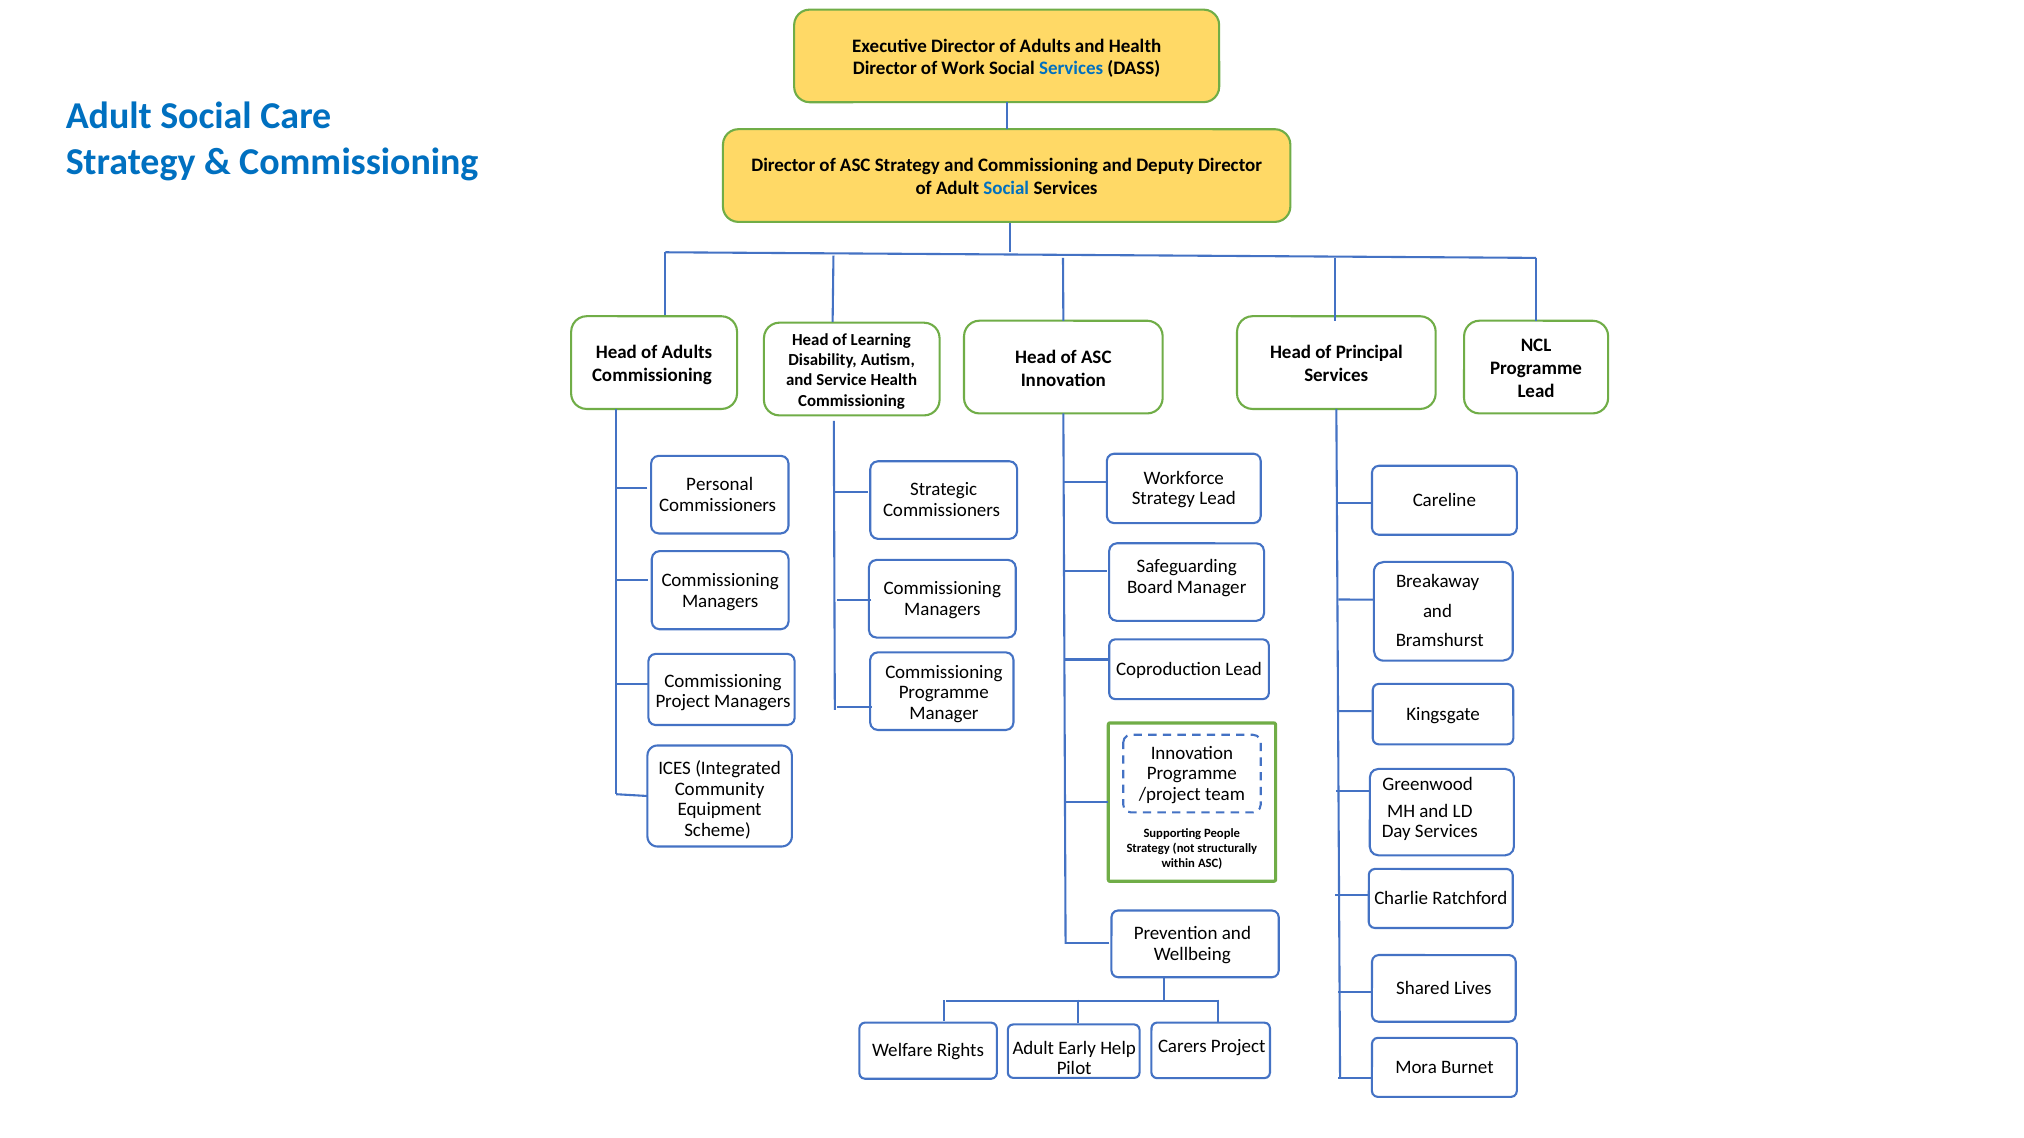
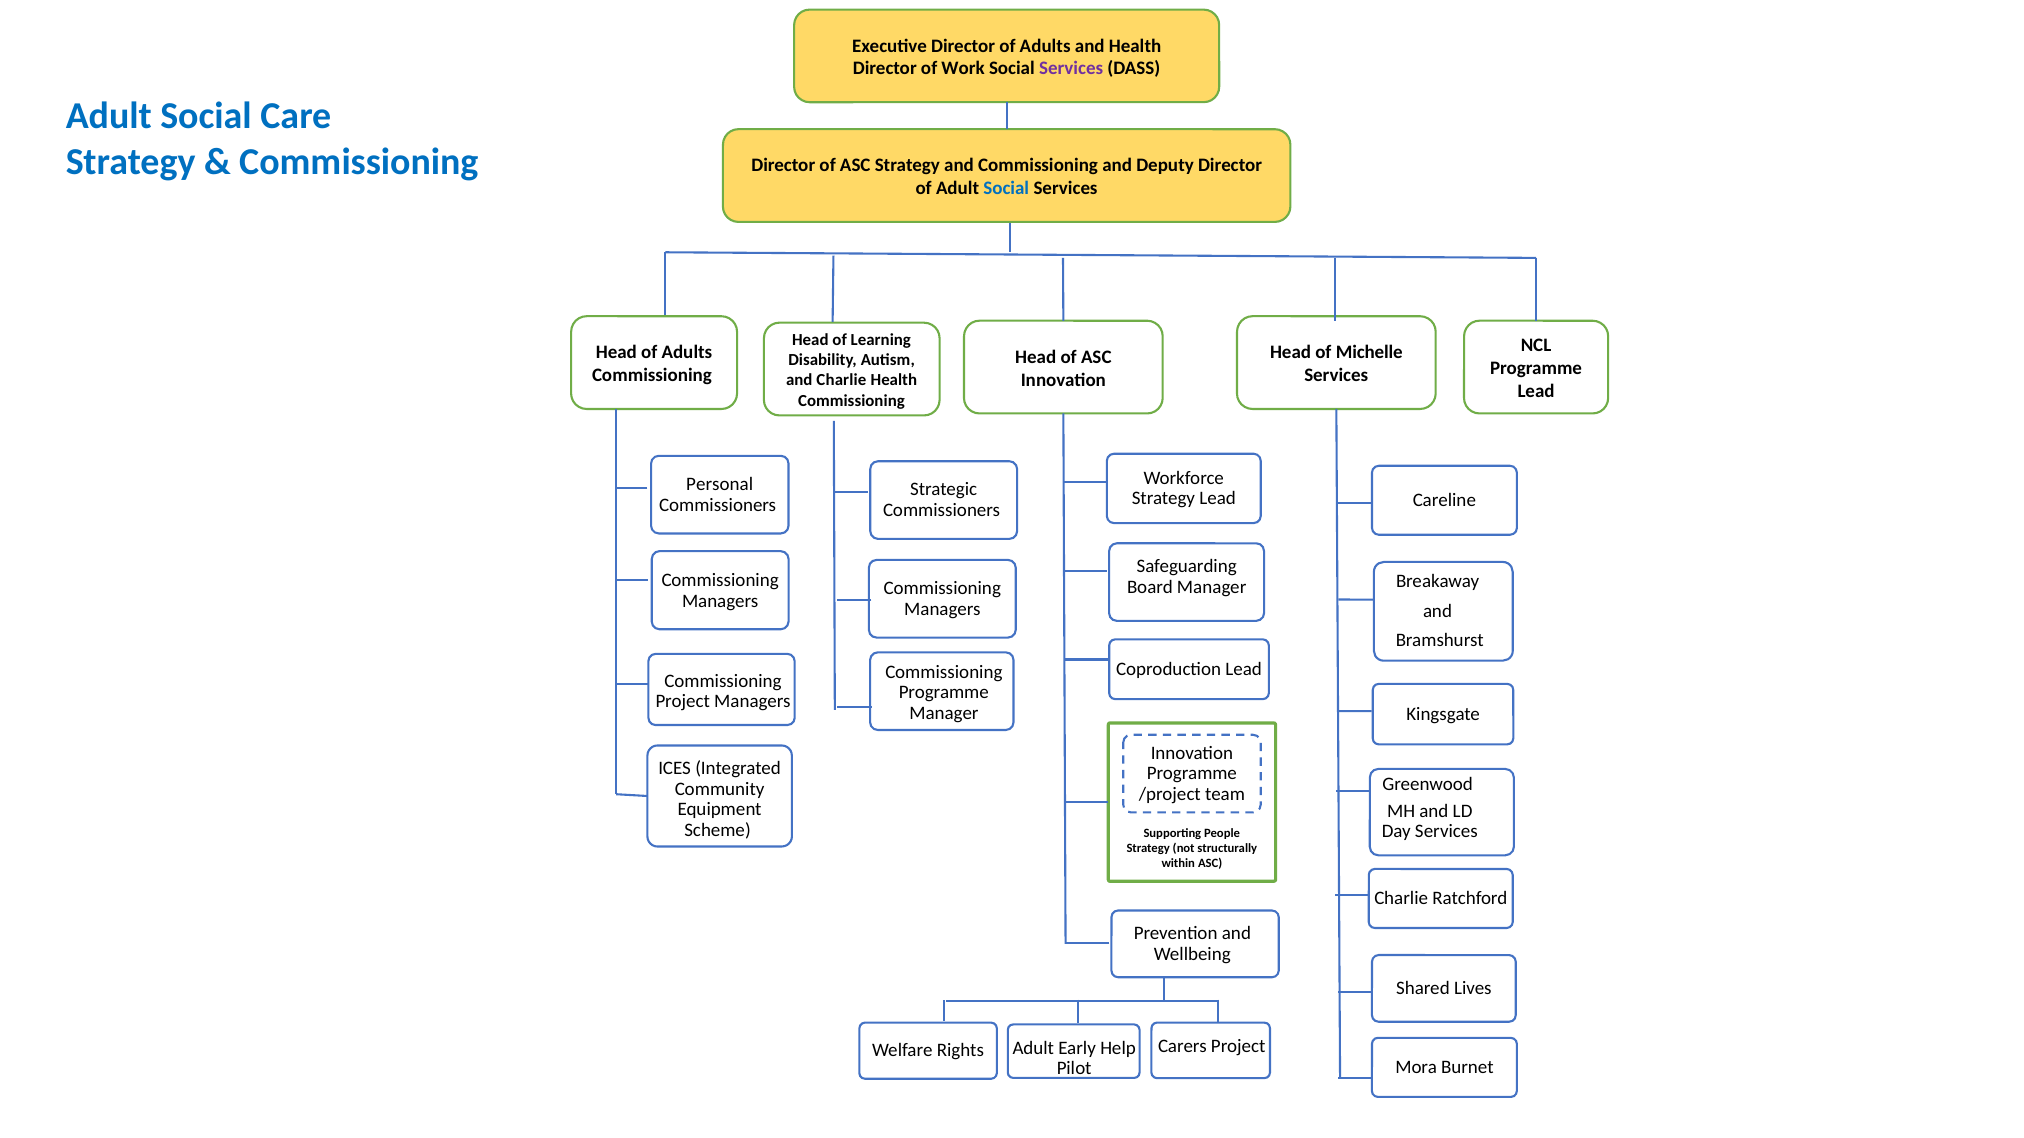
Services colour: blue -> purple (1071, 69)
Principal: Principal -> Michelle (1369, 353)
and Service: Service -> Charlie (841, 380)
